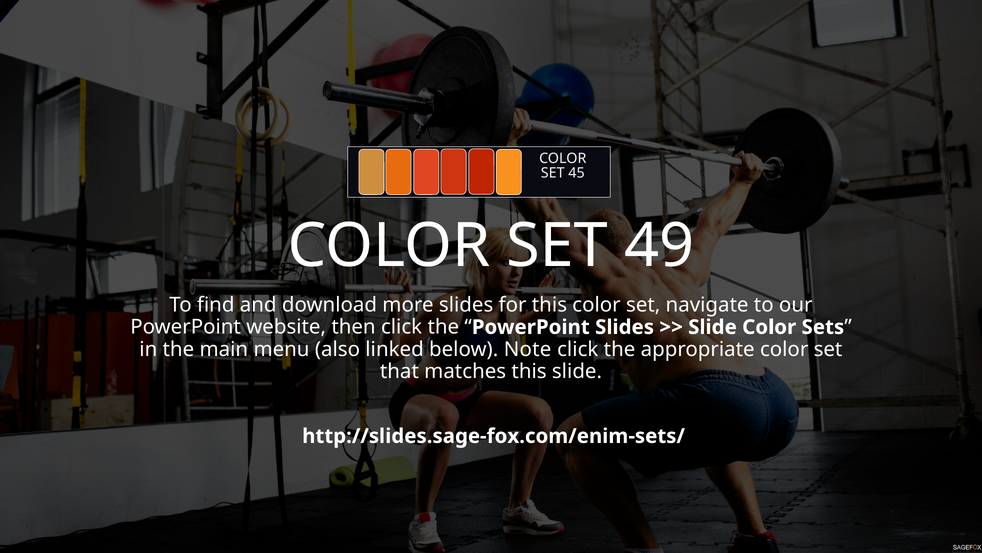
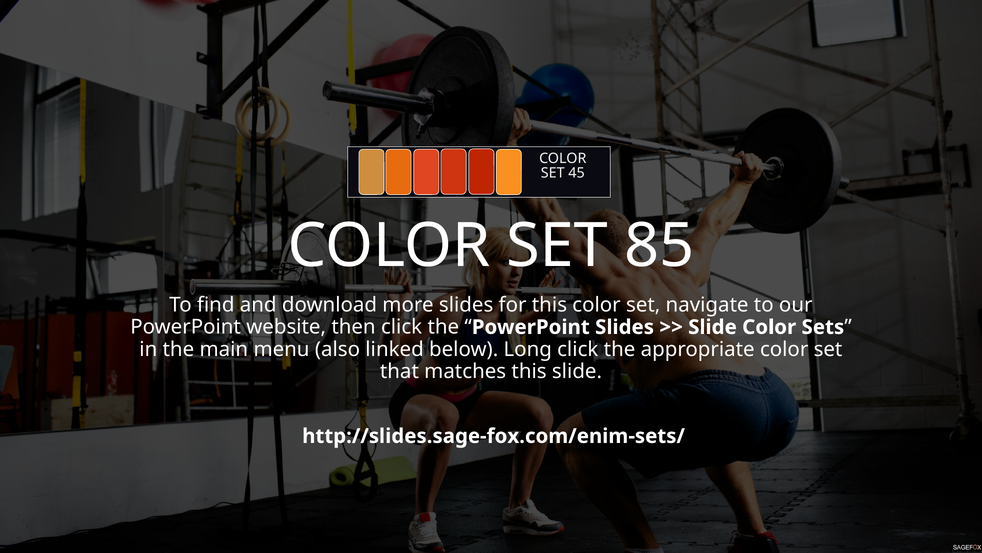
49: 49 -> 85 (659, 245)
Note: Note -> Long (528, 349)
